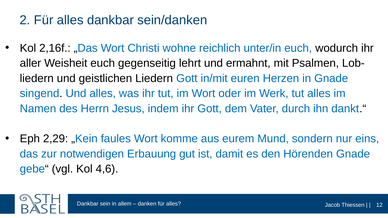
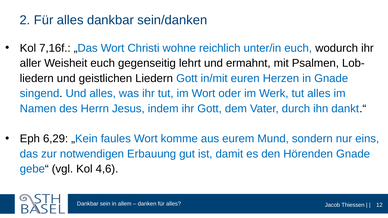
2,16f: 2,16f -> 7,16f (55, 48)
2,29: 2,29 -> 6,29 (56, 139)
